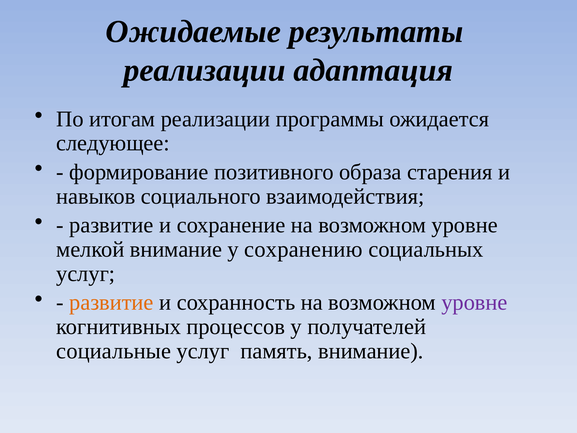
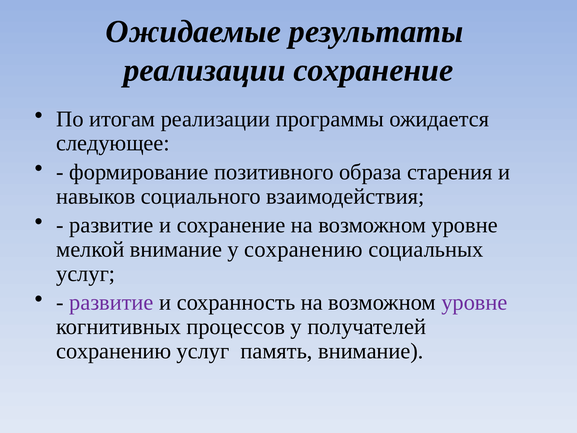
реализации адаптация: адаптация -> сохранение (373, 70)
развитие colour: orange -> purple (111, 302)
социальные: социальные -> сохранению (114, 351)
